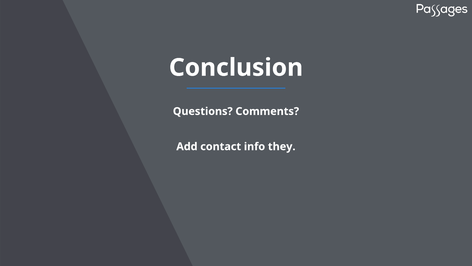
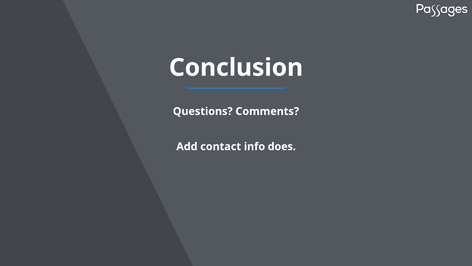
they: they -> does (282, 146)
